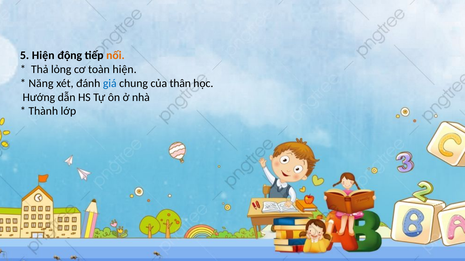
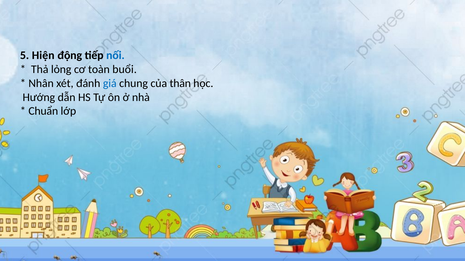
nối colour: orange -> blue (115, 56)
toàn hiện: hiện -> buổi (125, 70)
Năng: Năng -> Nhân (41, 83)
Thành: Thành -> Chuẩn (43, 111)
